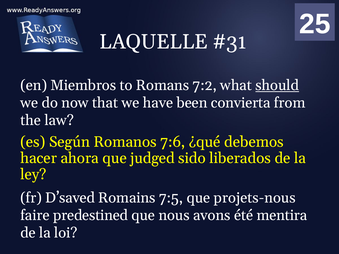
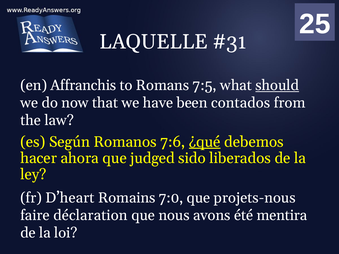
Miembros: Miembros -> Affranchis (83, 85)
7:2: 7:2 -> 7:5 (205, 85)
convierta: convierta -> contados (241, 103)
¿qué underline: none -> present (205, 142)
D’saved: D’saved -> D’heart (70, 198)
7:5: 7:5 -> 7:0 (171, 198)
predestined: predestined -> déclaration (90, 215)
